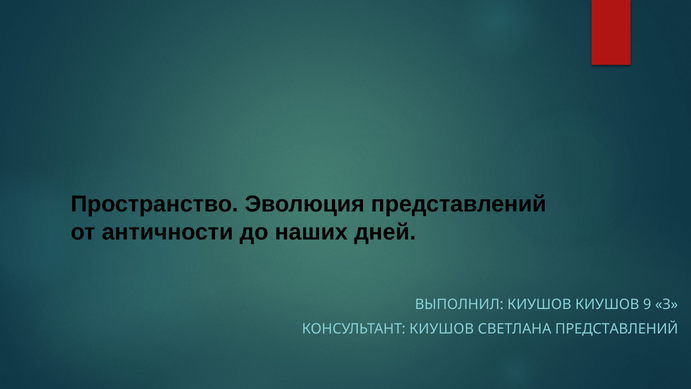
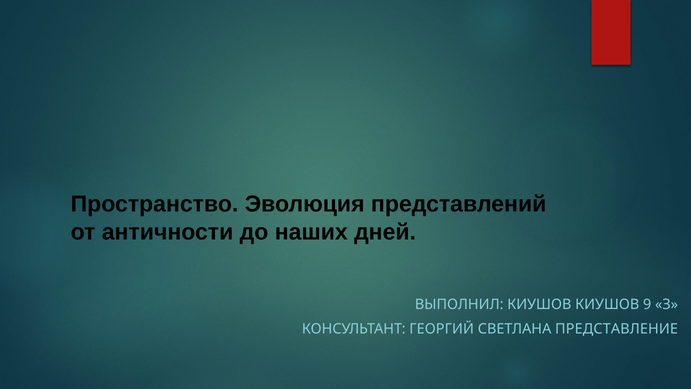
КОНСУЛЬТАНТ КИУШОВ: КИУШОВ -> ГЕОРГИЙ (442, 329)
СВЕТЛАНА ПРЕДСТАВЛЕНИЙ: ПРЕДСТАВЛЕНИЙ -> ПРЕДСТАВЛЕНИЕ (617, 329)
